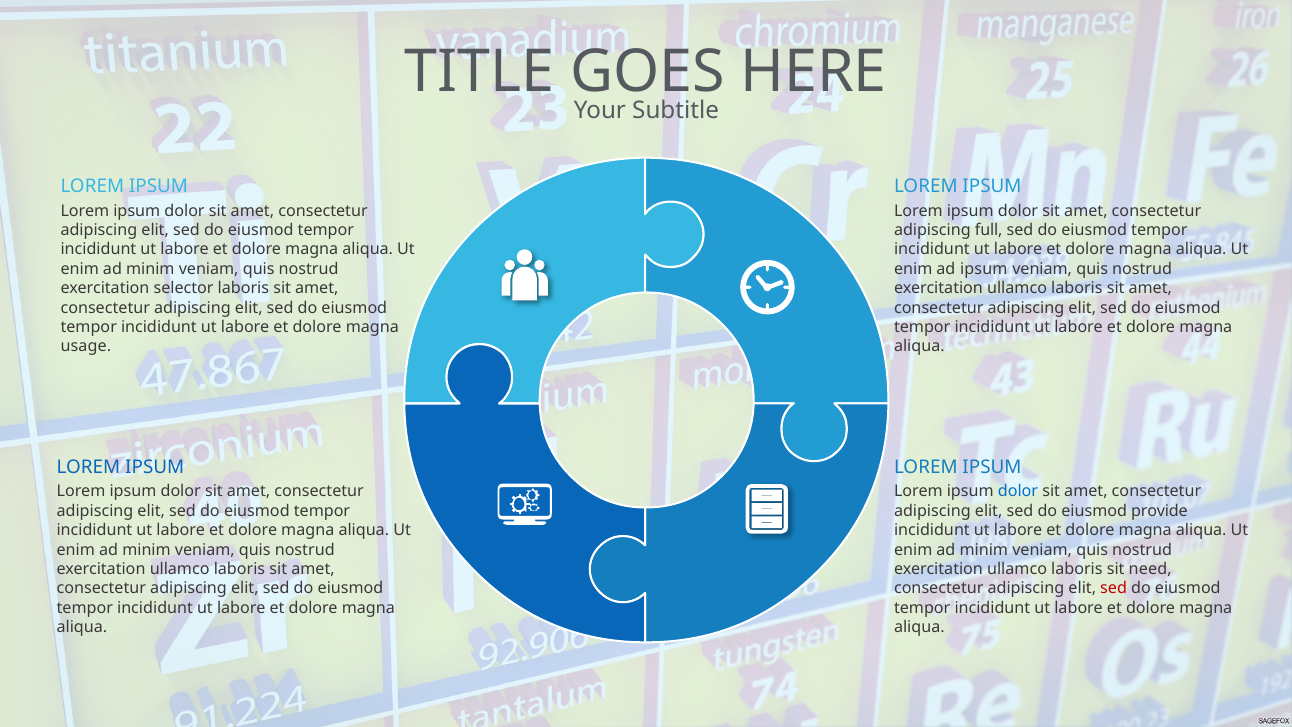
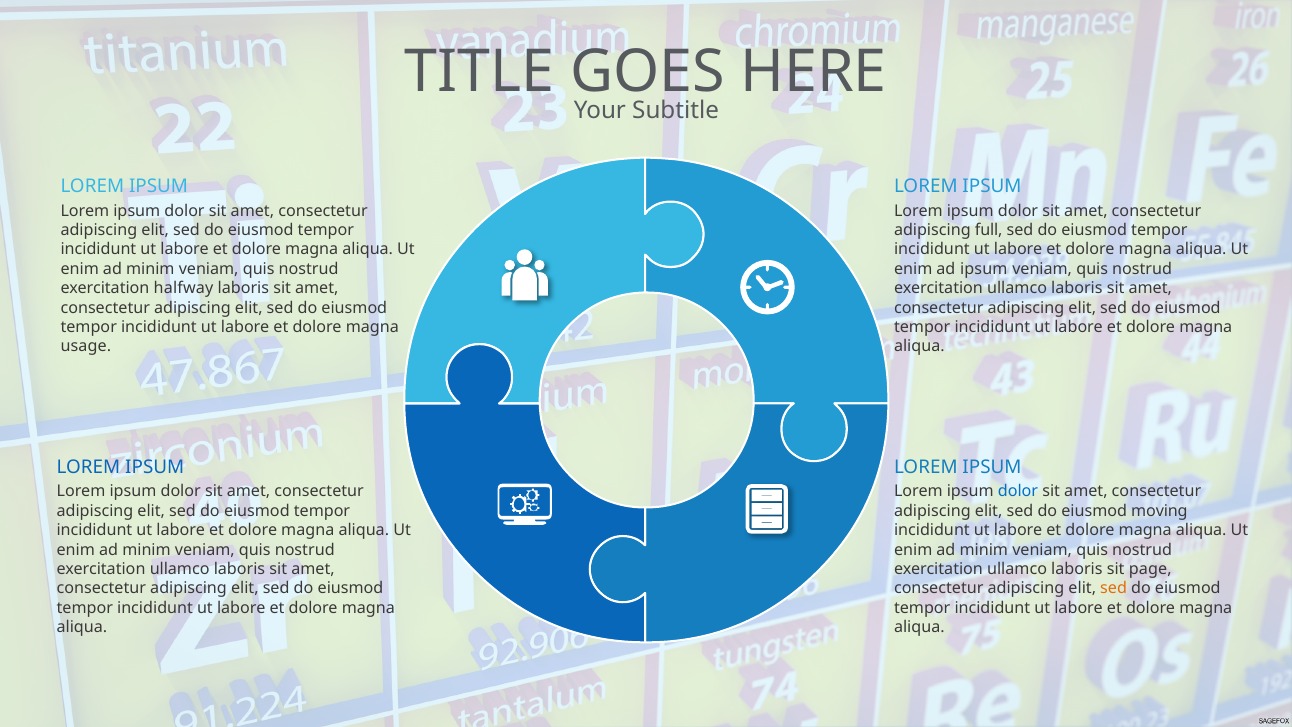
selector: selector -> halfway (184, 288)
provide: provide -> moving (1159, 511)
need: need -> page (1150, 569)
sed colour: red -> orange (1114, 588)
